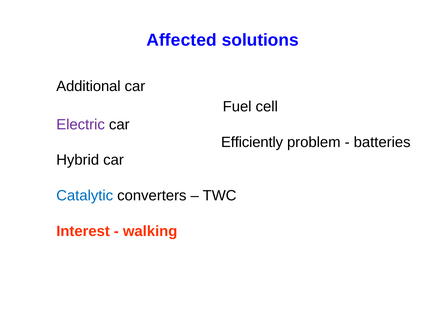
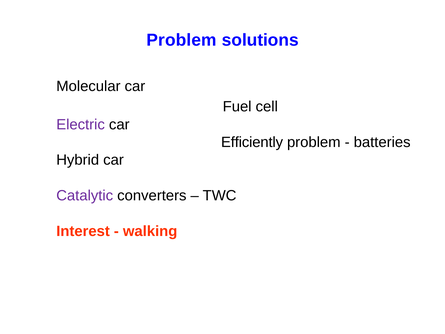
Affected: Affected -> Problem (182, 40)
Additional: Additional -> Molecular (88, 86)
Catalytic colour: blue -> purple (85, 196)
